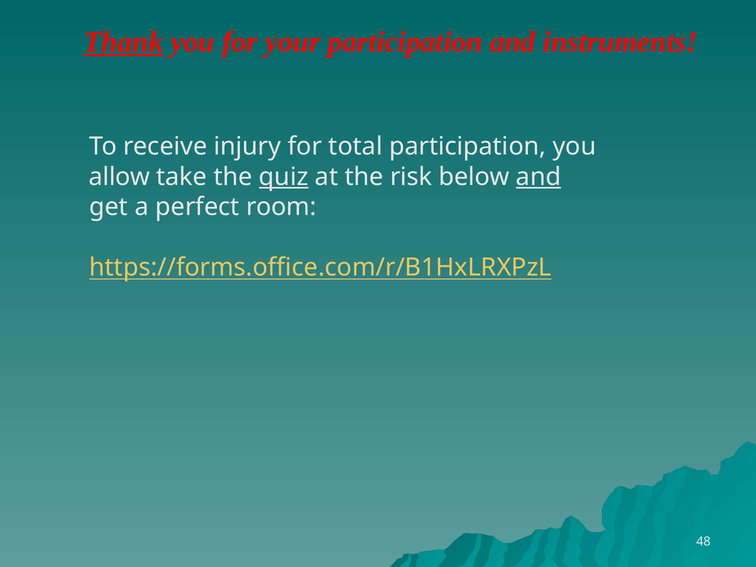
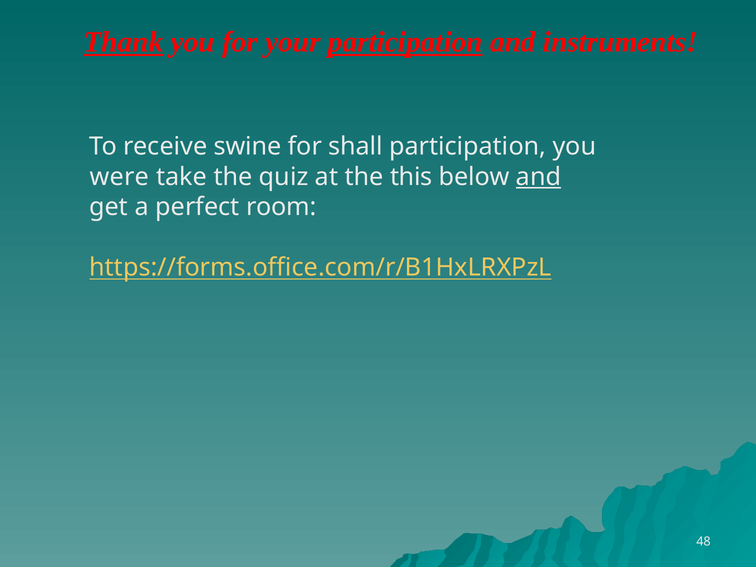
participation underline: none -> present (405, 42)
injury: injury -> swine (248, 147)
total: total -> shall (356, 147)
allow: allow -> were (119, 177)
quiz underline: present -> none (284, 177)
risk: risk -> this (411, 177)
